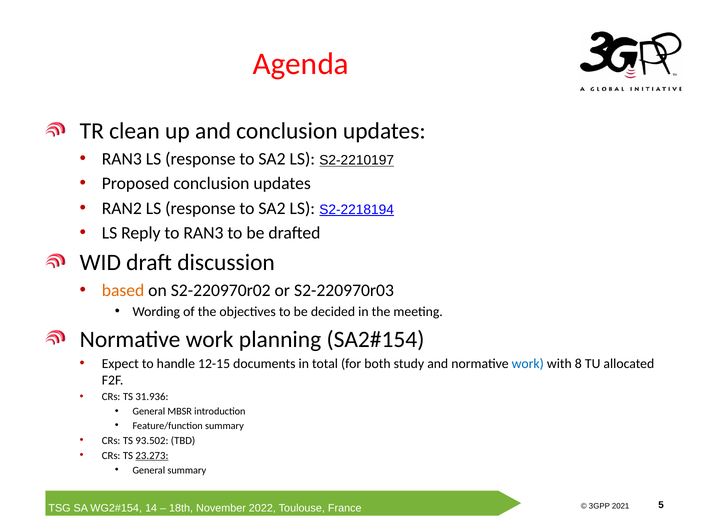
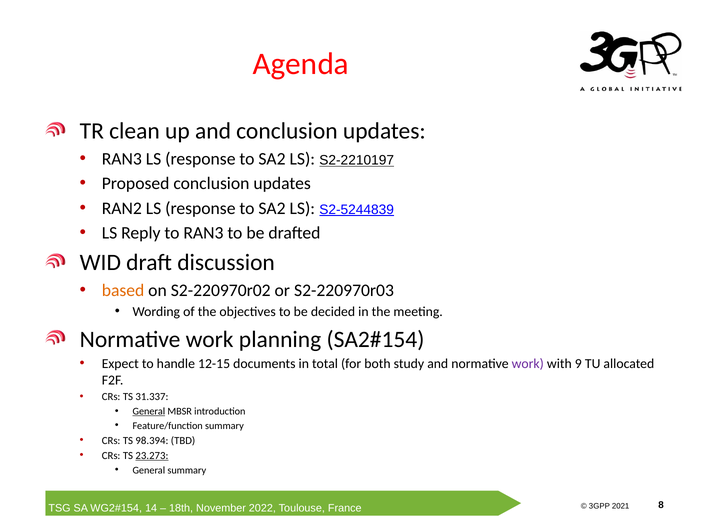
S2-2218194: S2-2218194 -> S2-5244839 (357, 210)
work colour: blue -> purple (528, 364)
8: 8 -> 9 (578, 364)
31.936: 31.936 -> 31.337 (152, 397)
General underline: none -> present (149, 412)
93.502: 93.502 -> 98.394 (152, 441)
5: 5 -> 8 (661, 506)
